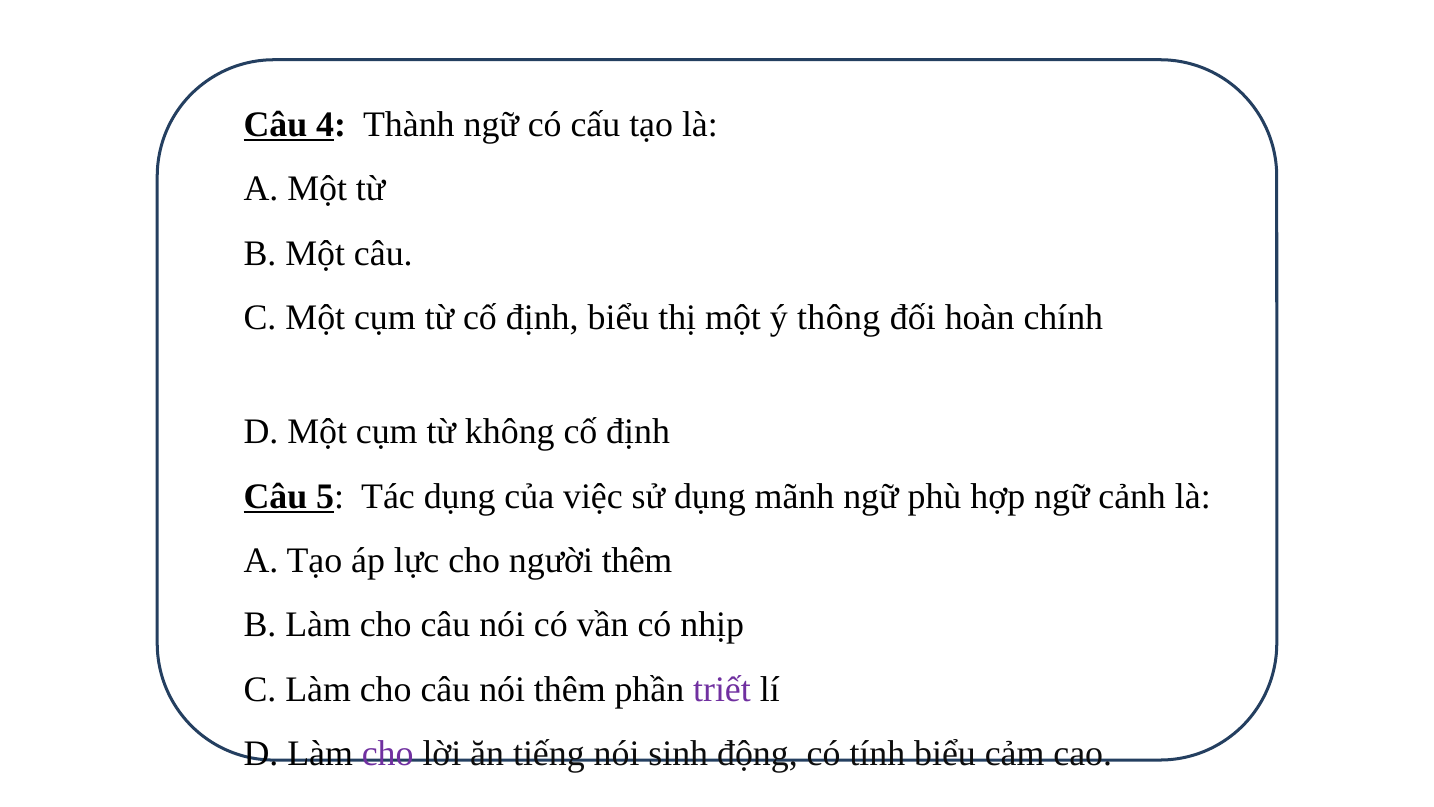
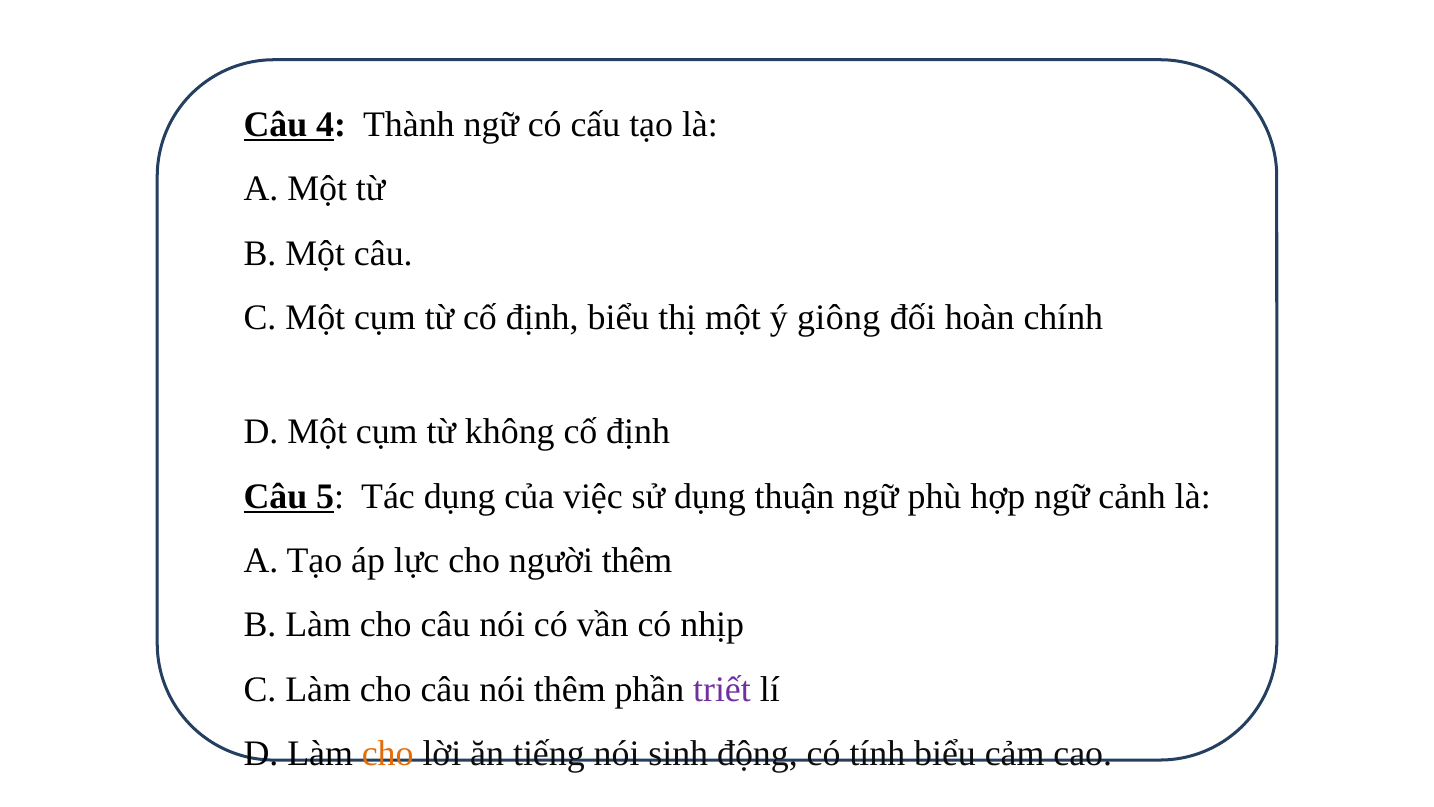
thông: thông -> giông (839, 318)
mãnh: mãnh -> thuận (795, 496)
cho colour: purple -> orange (388, 754)
